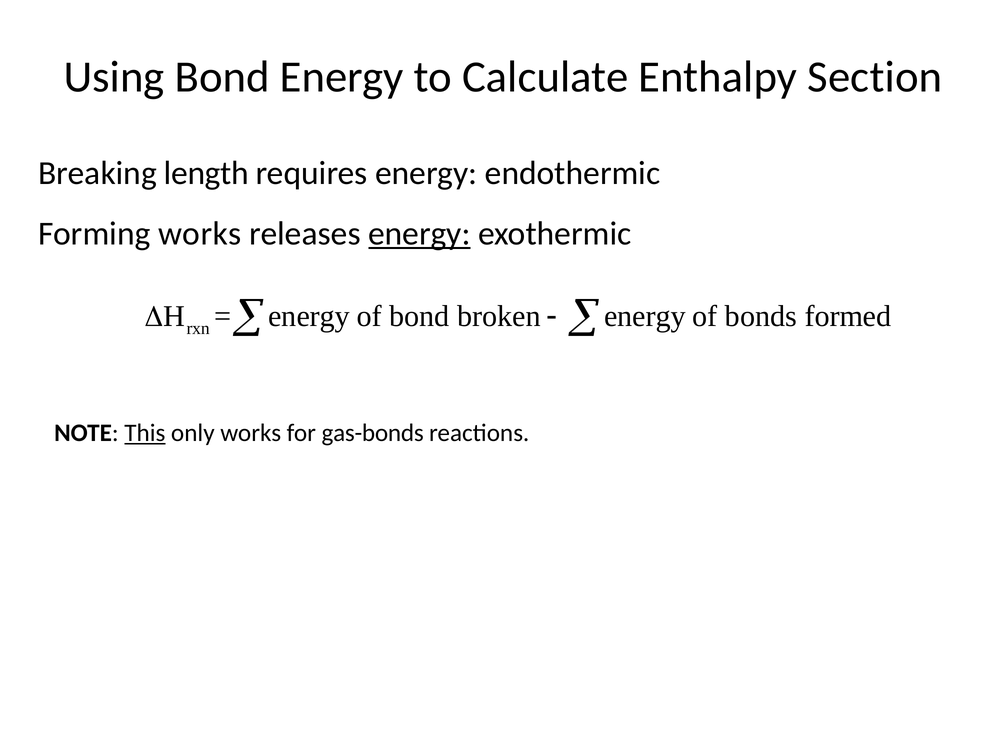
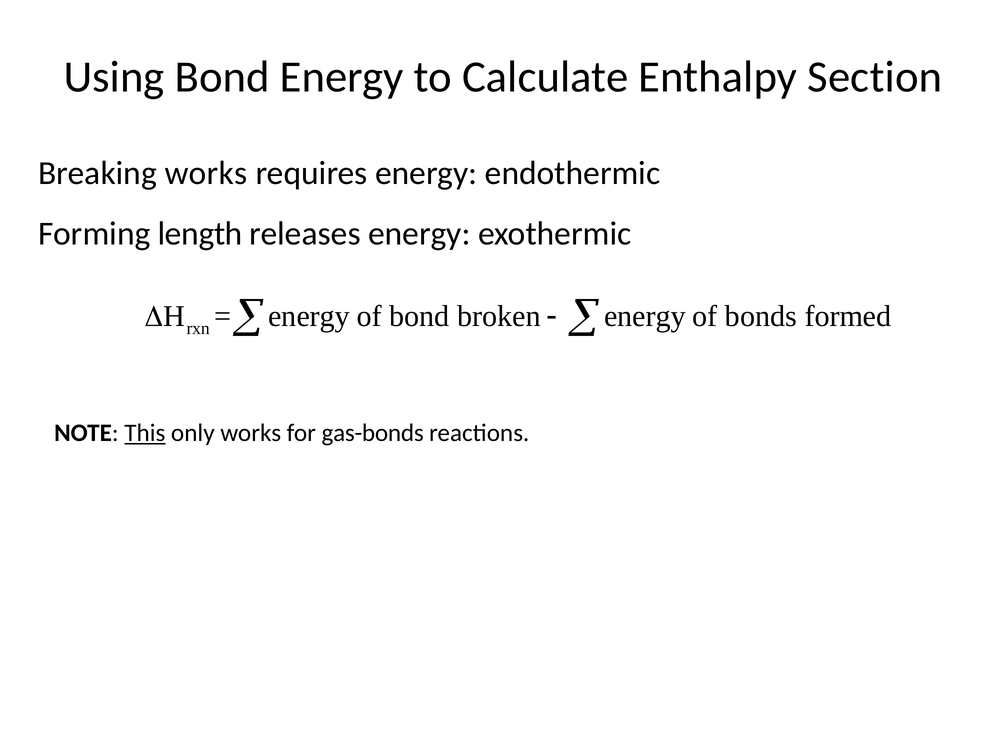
Breaking length: length -> works (206, 173)
Forming works: works -> length (200, 234)
energy underline: present -> none (419, 234)
